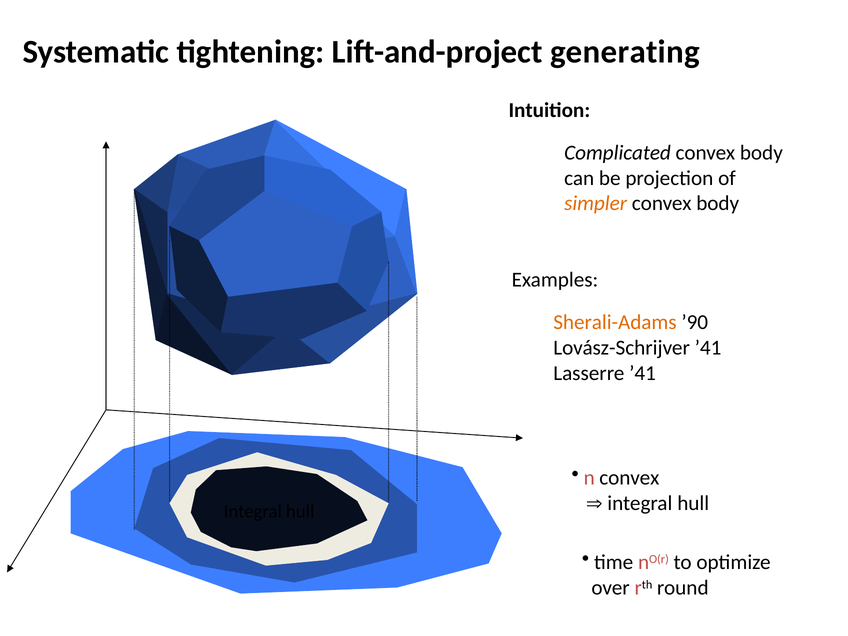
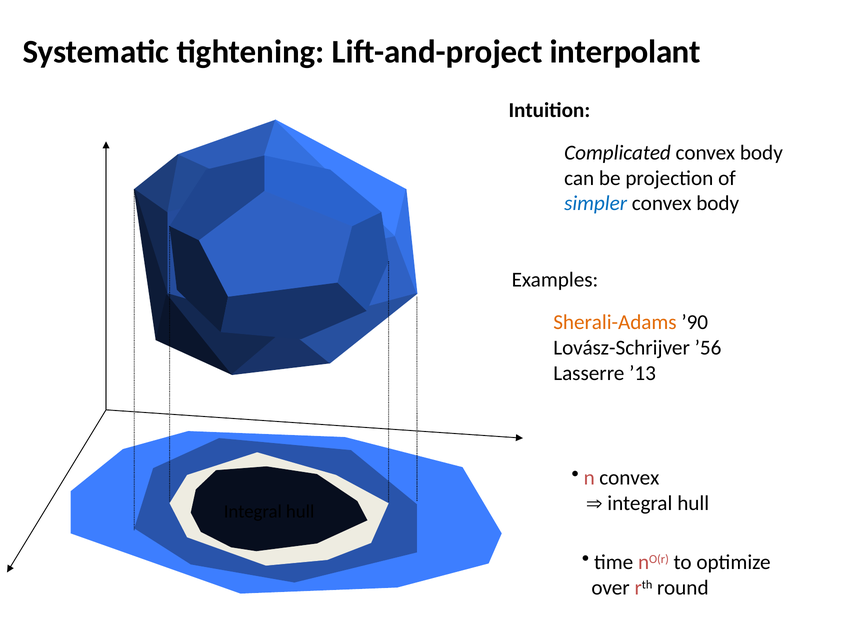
generating: generating -> interpolant (625, 52)
simpler colour: orange -> blue (596, 204)
Lovász-Schrijver ’41: ’41 -> ’56 (708, 348)
Lasserre ’41: ’41 -> ’13 (643, 373)
